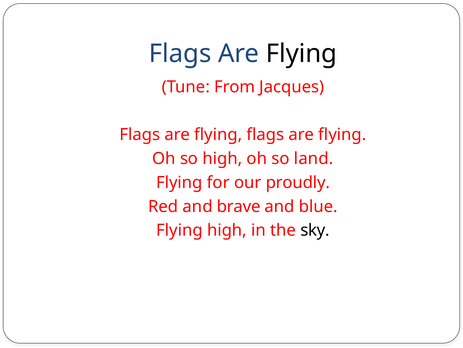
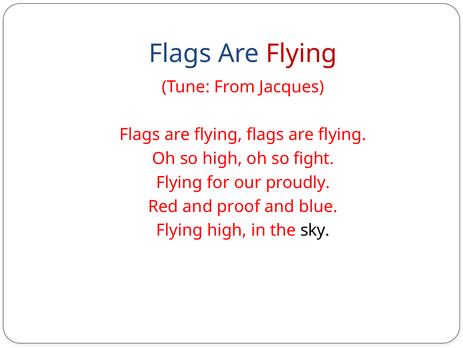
Flying colour: black -> red (301, 54)
land: land -> fight (314, 158)
brave: brave -> proof (239, 206)
